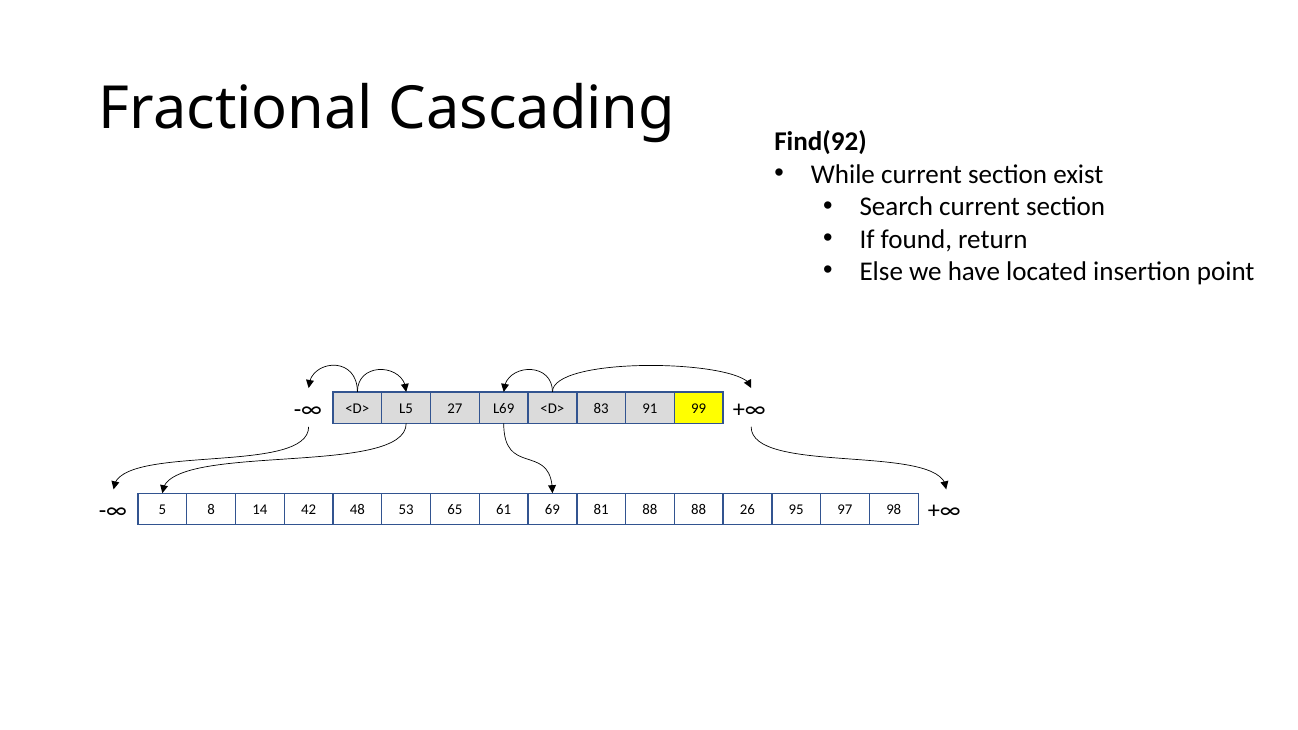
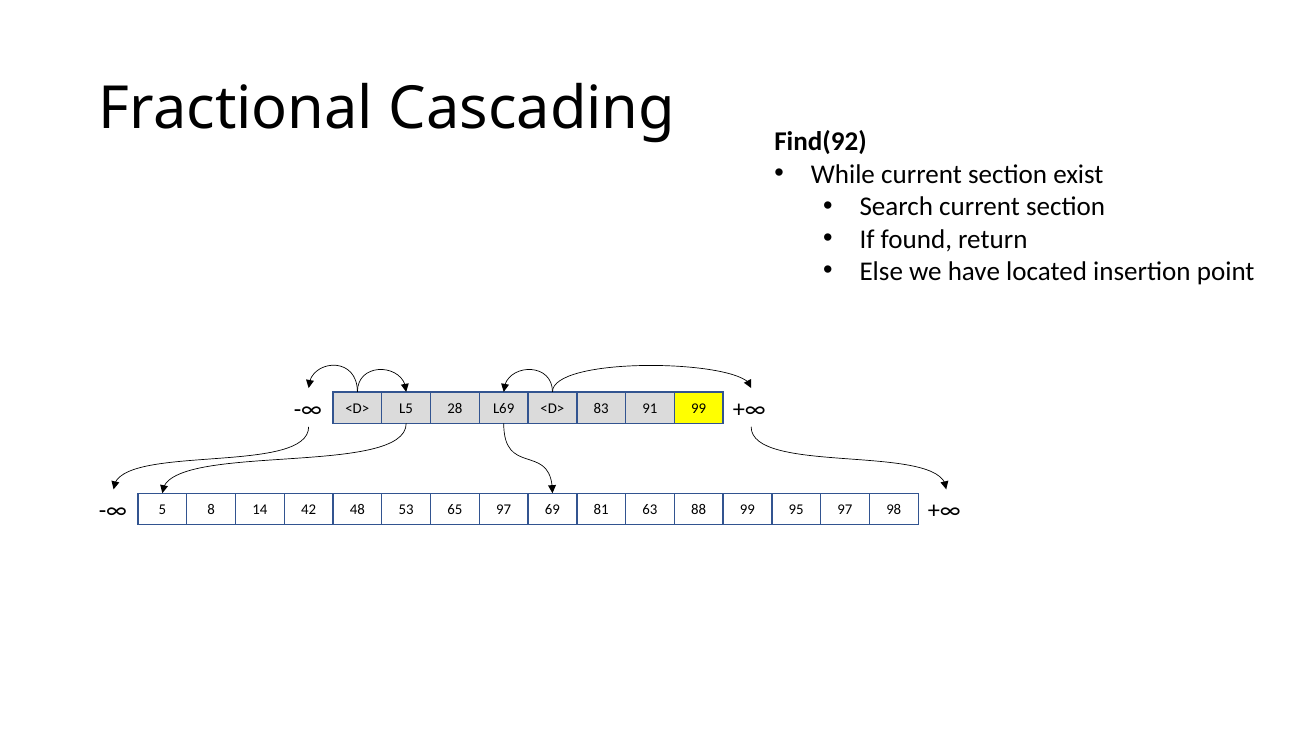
27: 27 -> 28 (455, 409)
65 61: 61 -> 97 (504, 510)
81 88: 88 -> 63 (650, 510)
88 26: 26 -> 99 (747, 510)
